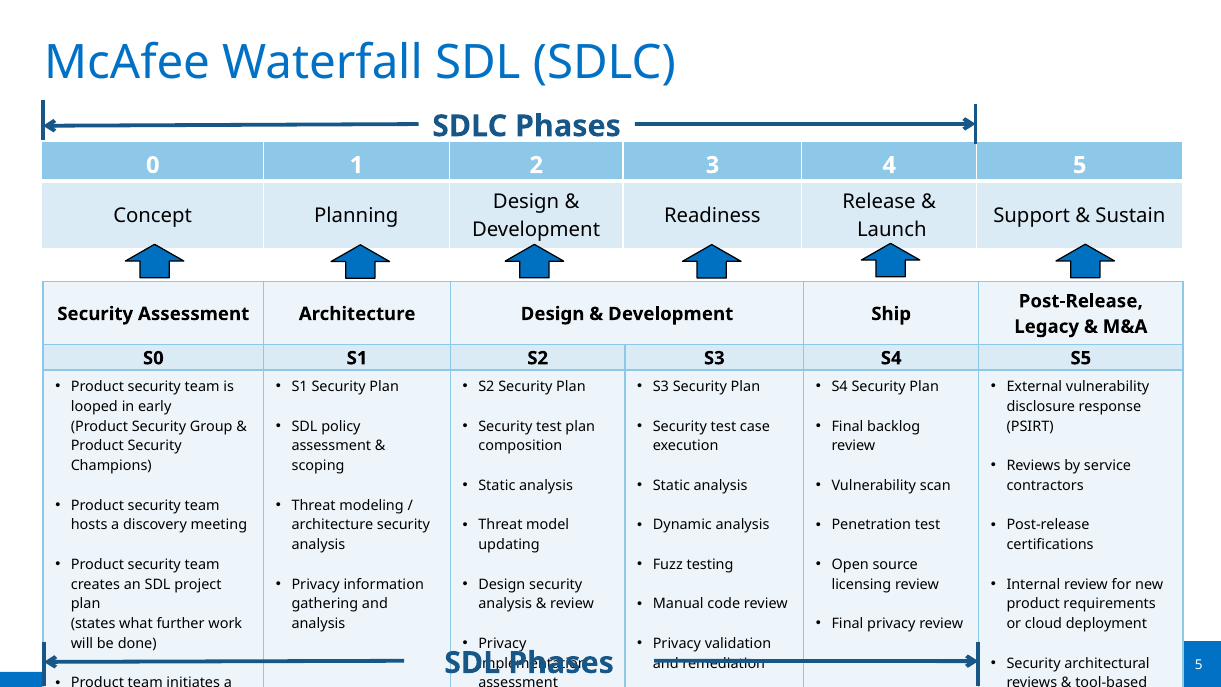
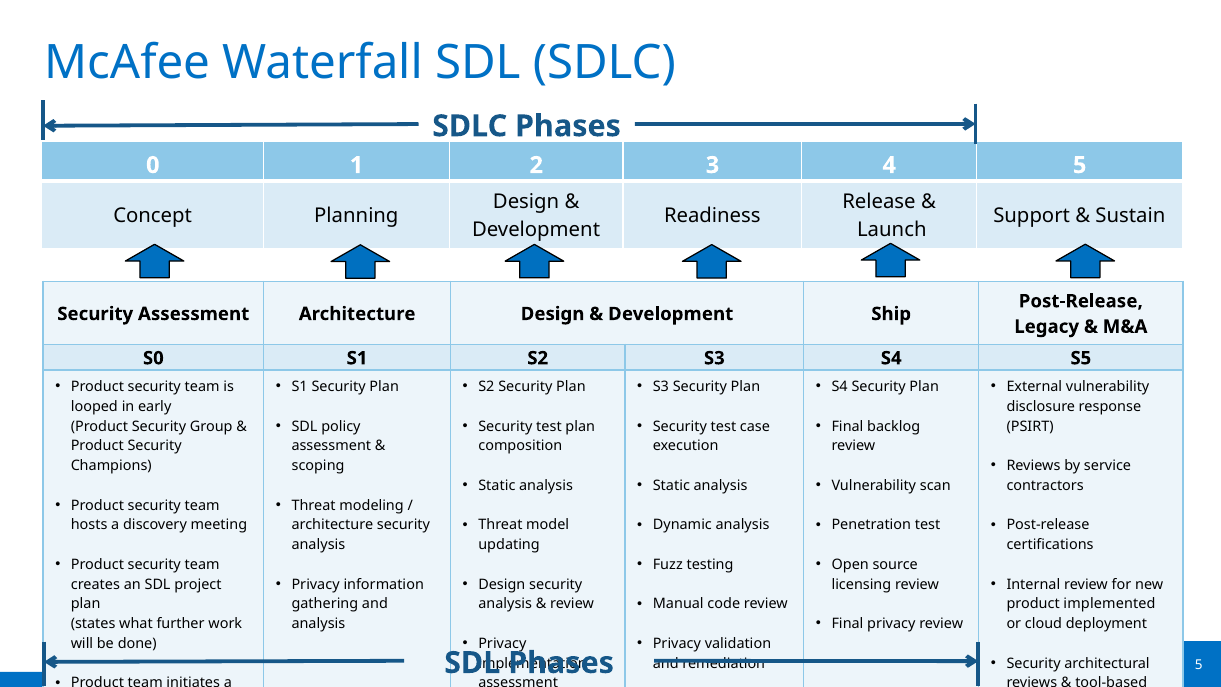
requirements: requirements -> implemented (1110, 604)
